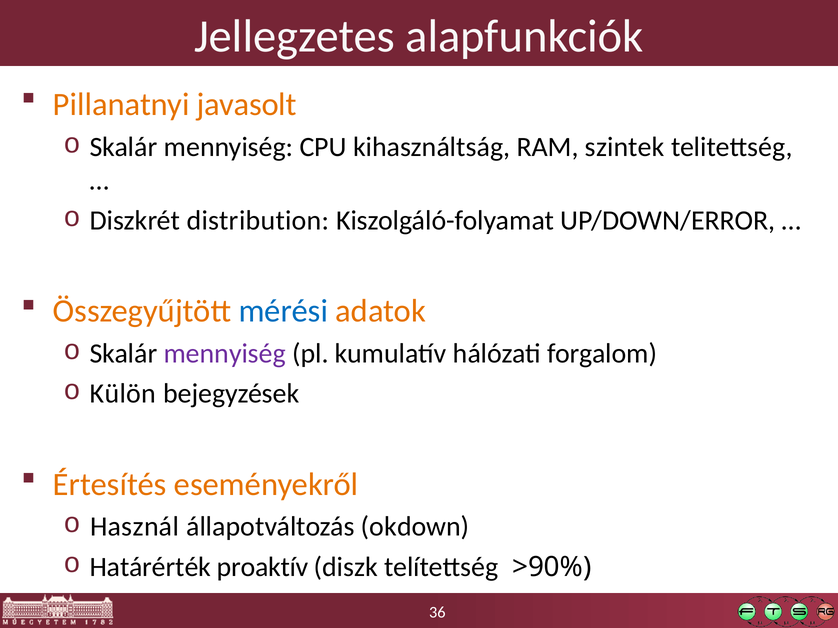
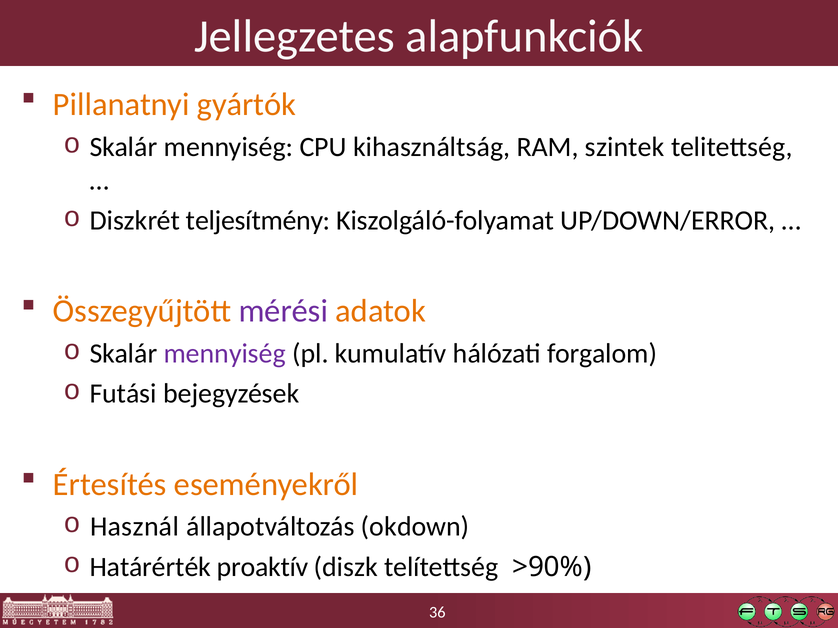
javasolt: javasolt -> gyártók (246, 105)
distribution: distribution -> teljesítmény (258, 221)
mérési colour: blue -> purple (283, 311)
Külön: Külön -> Futási (123, 394)
